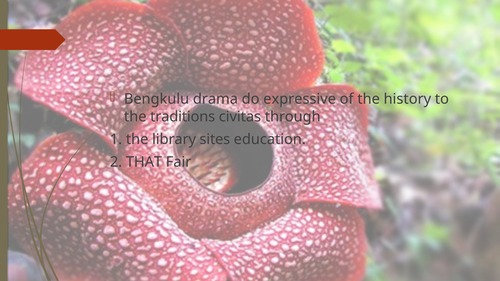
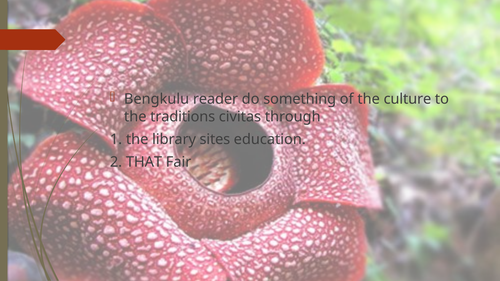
drama: drama -> reader (216, 99)
expressive: expressive -> something (300, 99)
history: history -> culture (407, 99)
